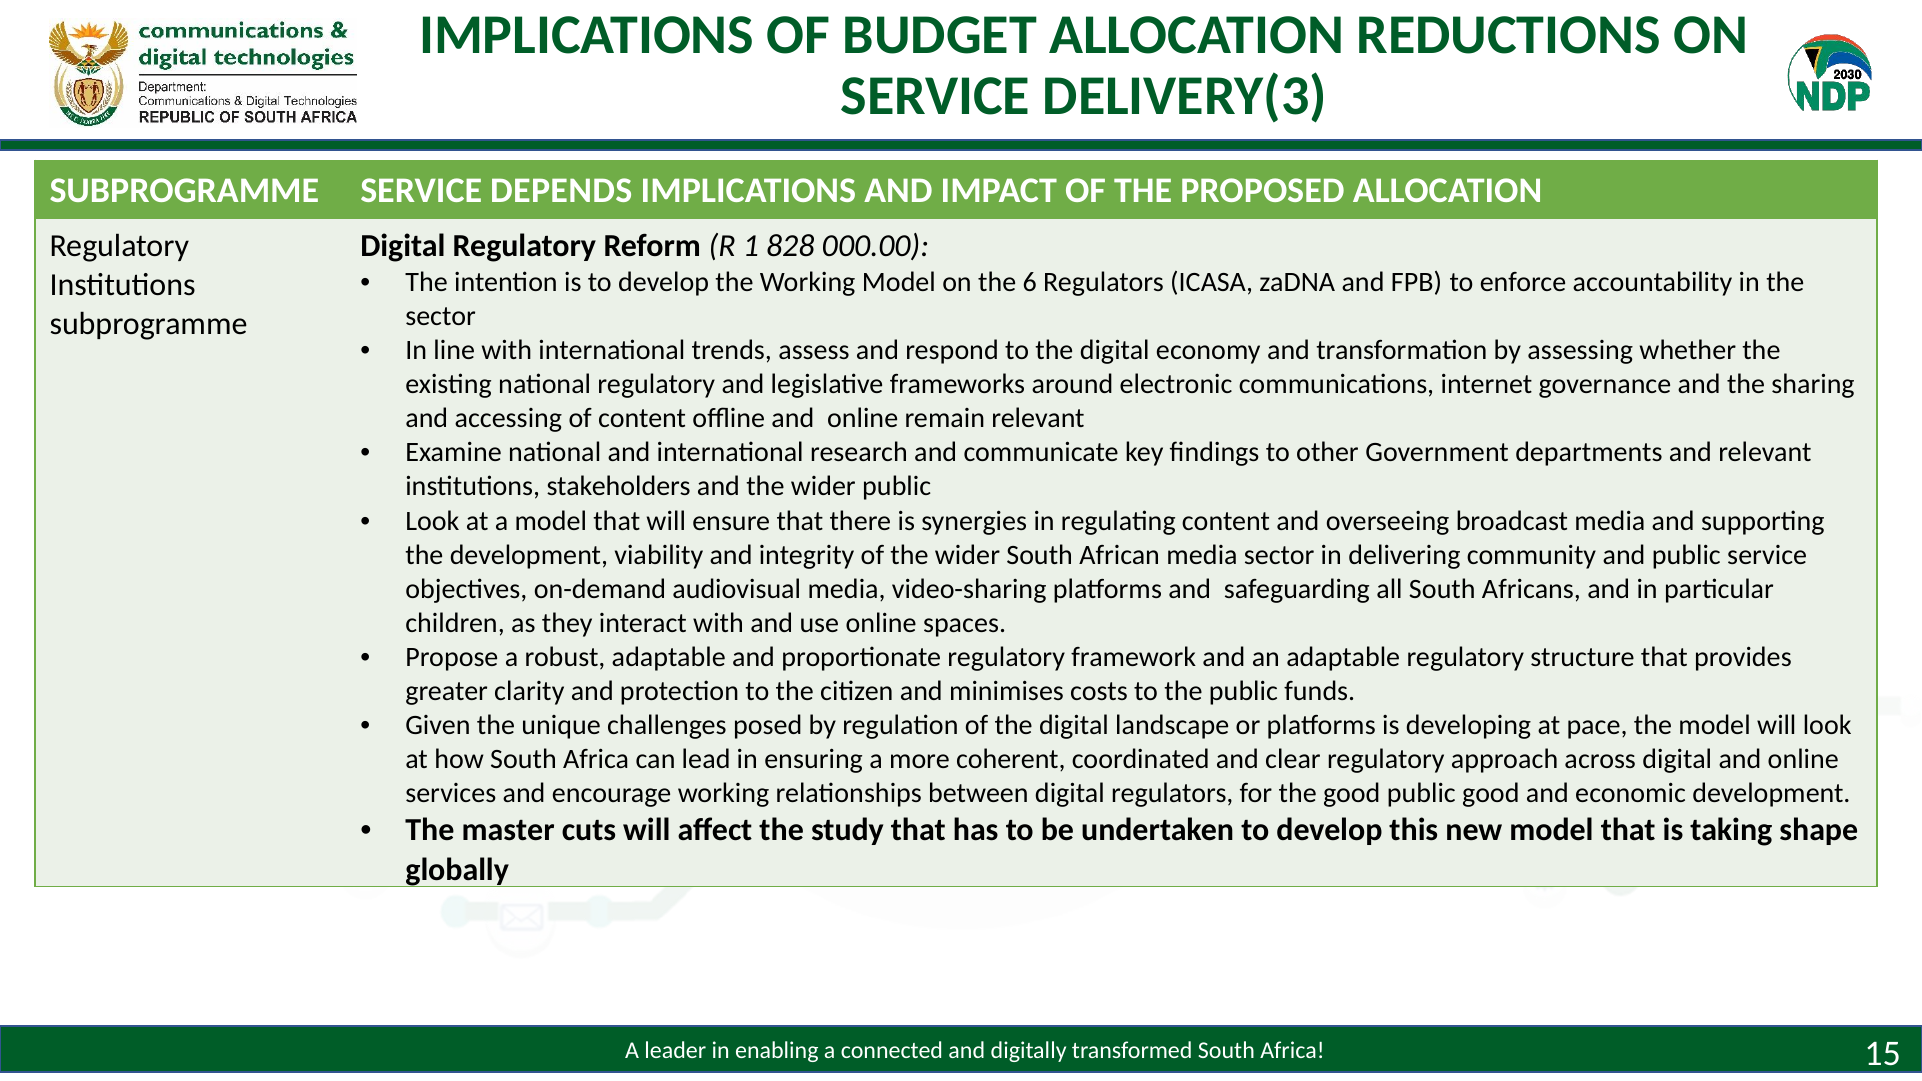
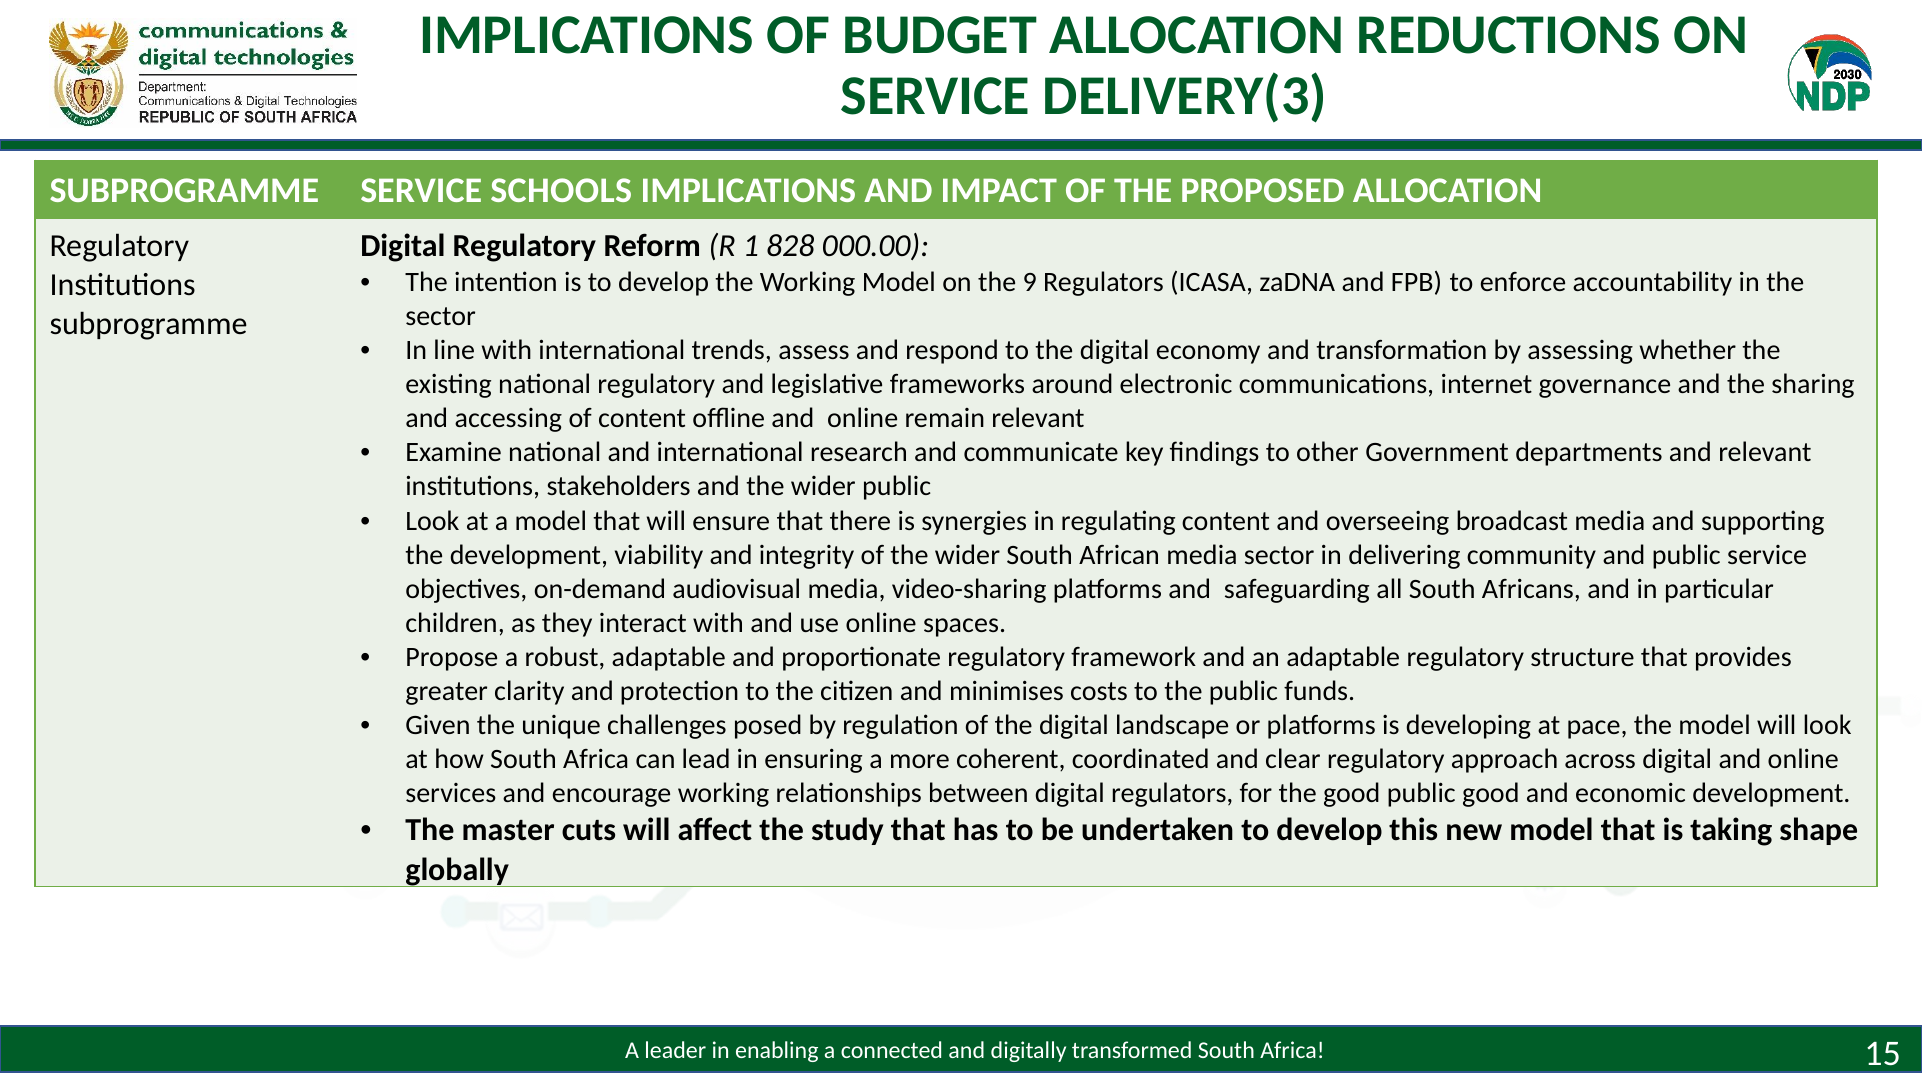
DEPENDS: DEPENDS -> SCHOOLS (561, 190)
6: 6 -> 9 (1030, 282)
